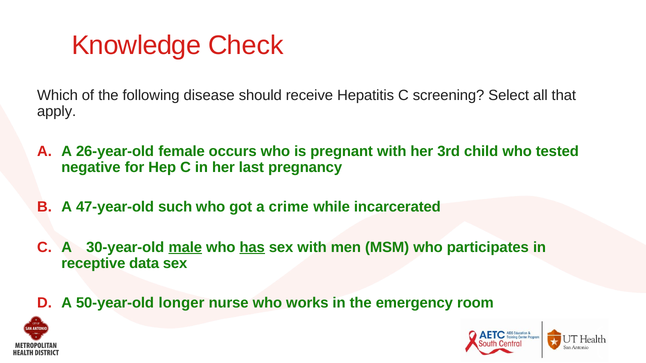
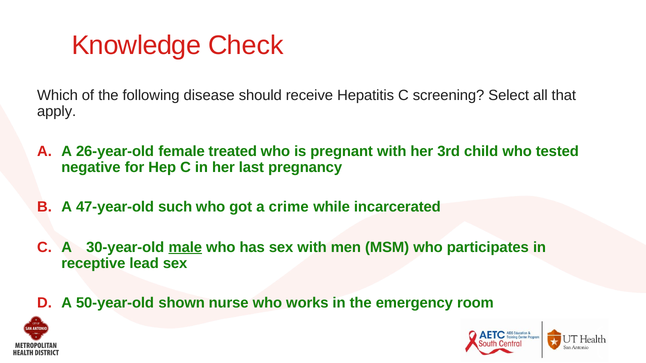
occurs: occurs -> treated (233, 151)
has underline: present -> none (252, 248)
data: data -> lead (144, 264)
longer: longer -> shown (182, 303)
